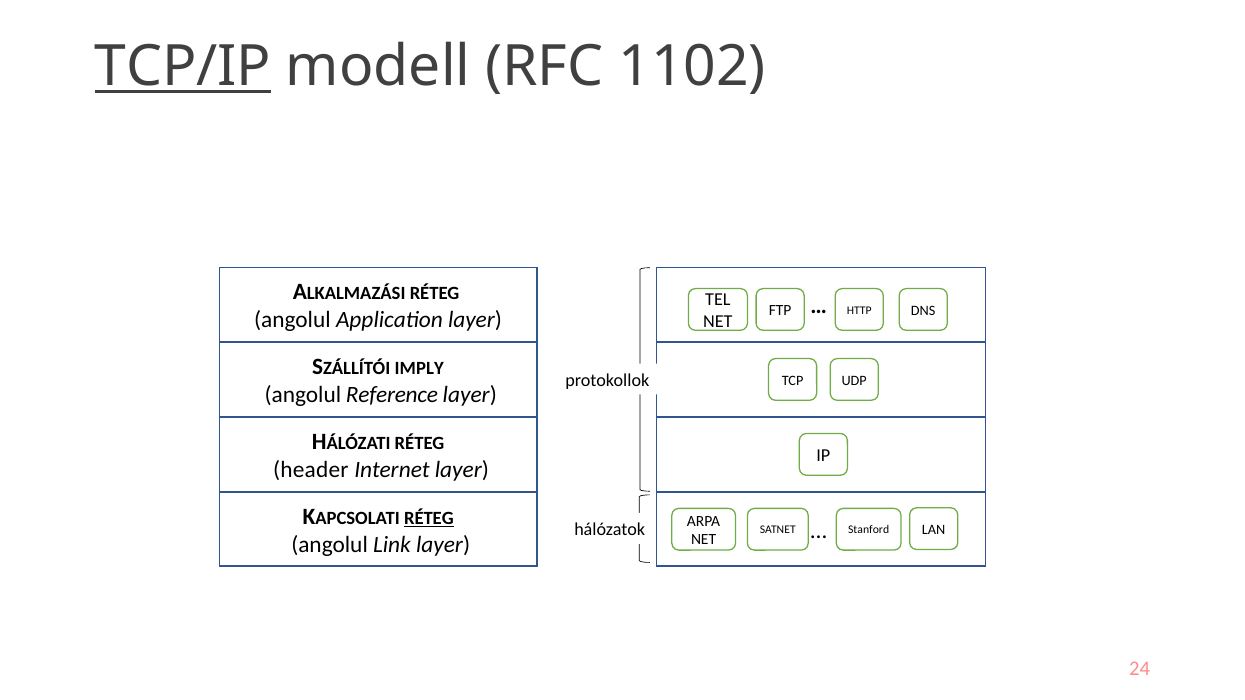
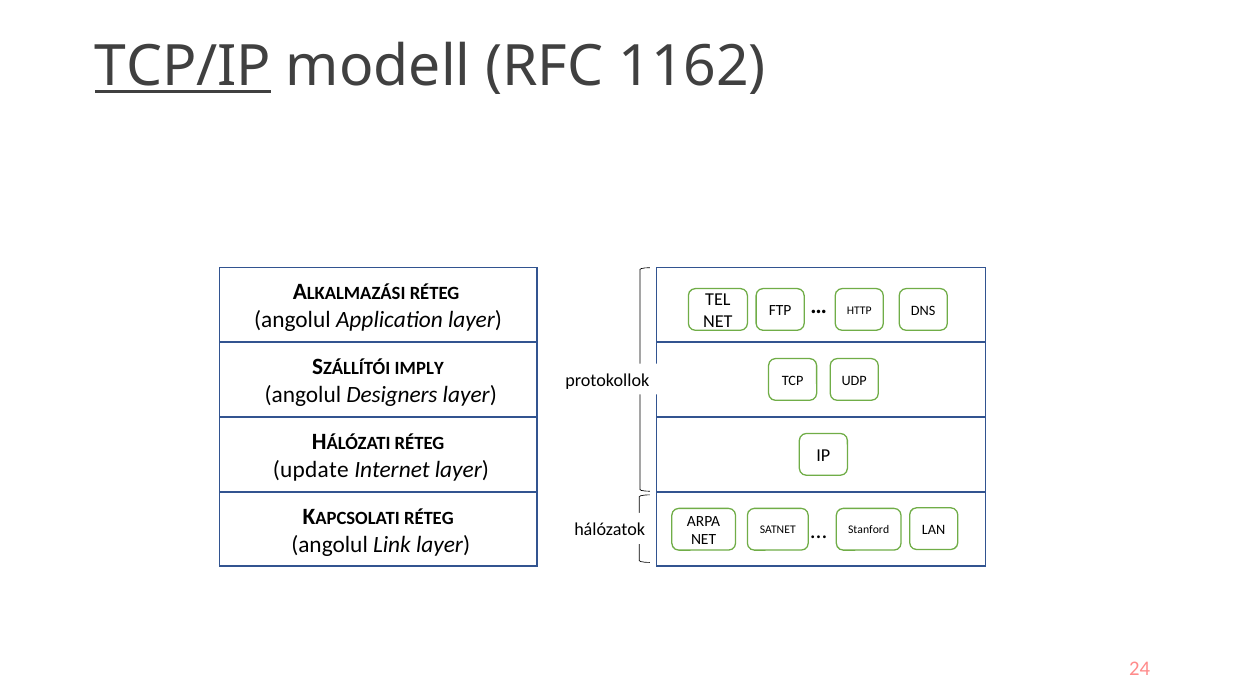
1102: 1102 -> 1162 (692, 67)
Reference: Reference -> Designers (392, 395)
header: header -> update (311, 470)
RÉTEG underline: present -> none (429, 519)
